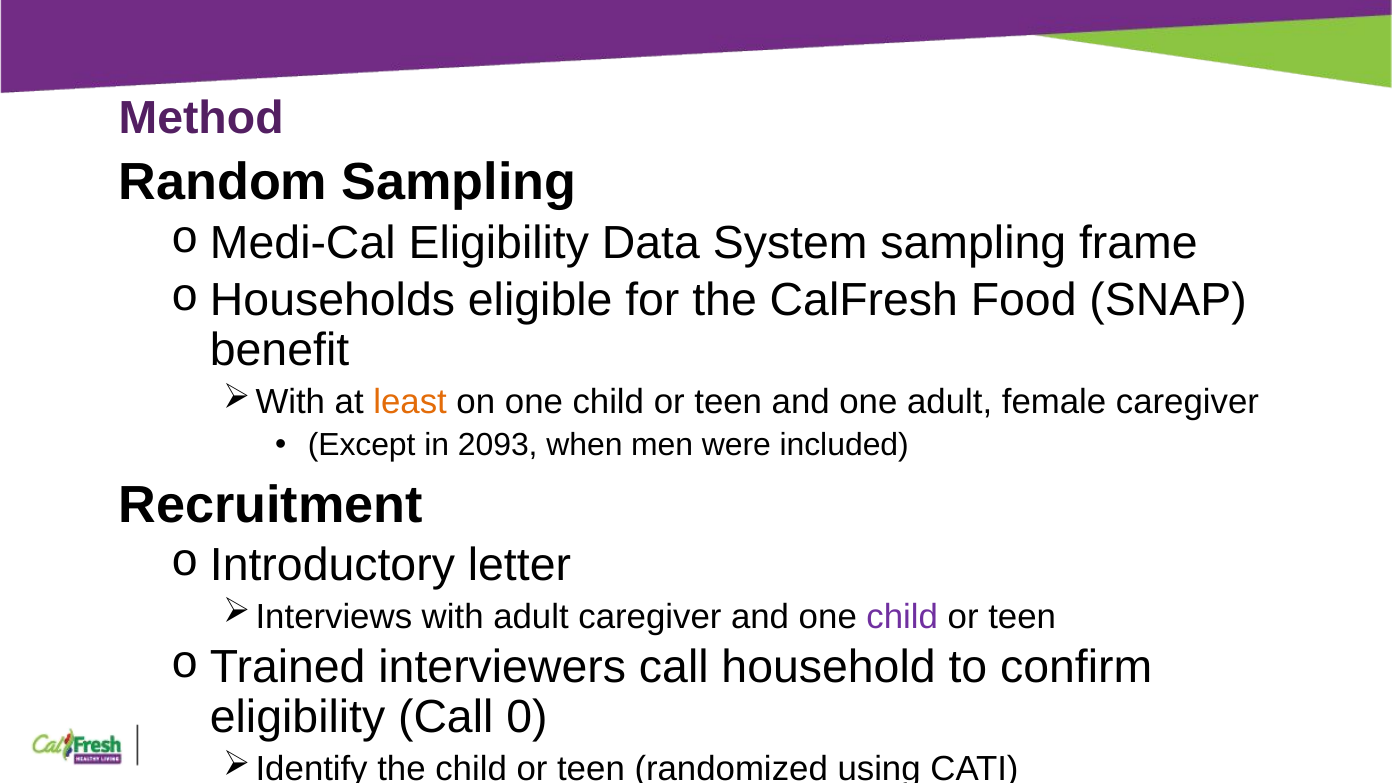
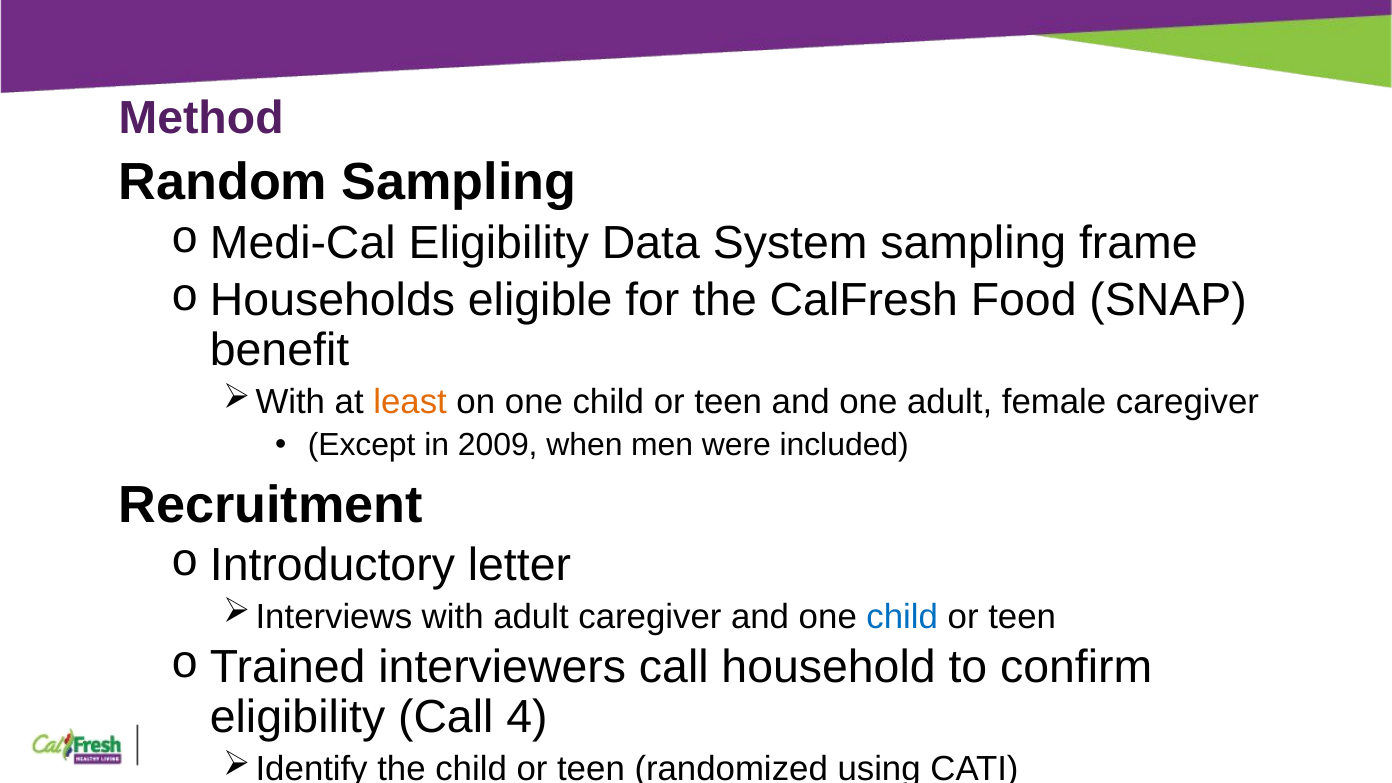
2093: 2093 -> 2009 (498, 445)
child colour: purple -> blue (902, 617)
0: 0 -> 4 (527, 718)
